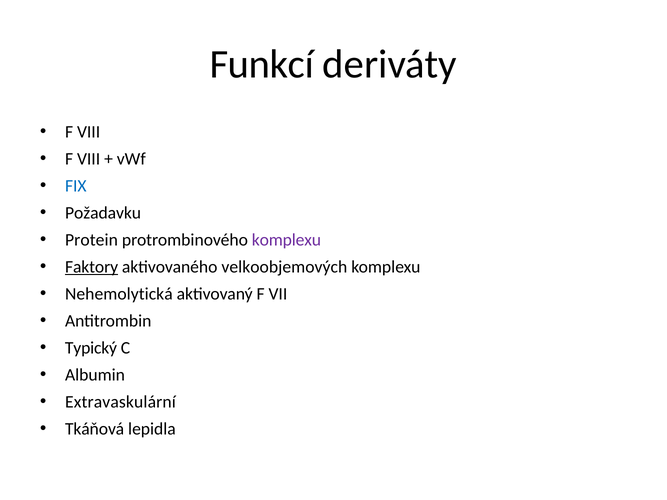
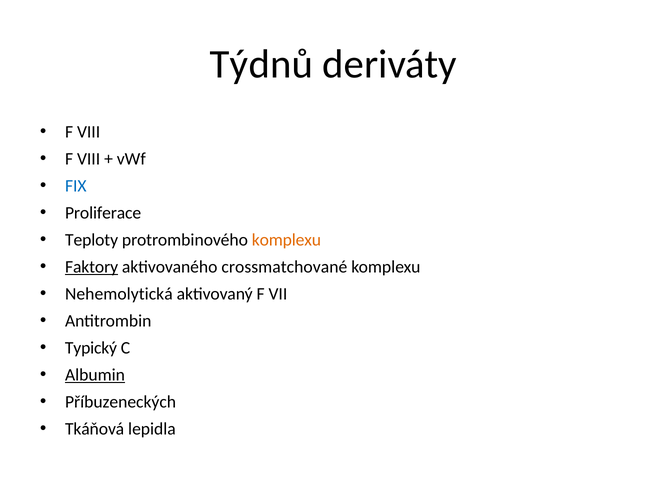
Funkcí: Funkcí -> Týdnů (261, 65)
Požadavku: Požadavku -> Proliferace (103, 213)
Protein: Protein -> Teploty (92, 240)
komplexu colour: purple -> orange (286, 240)
velkoobjemových: velkoobjemových -> crossmatchované (284, 267)
Albumin underline: none -> present (95, 375)
Extravaskulární: Extravaskulární -> Příbuzeneckých (121, 402)
